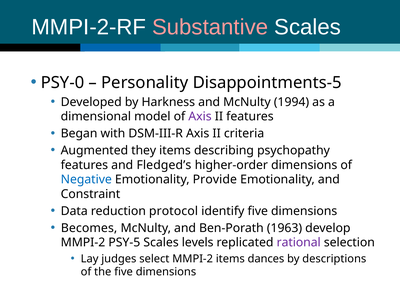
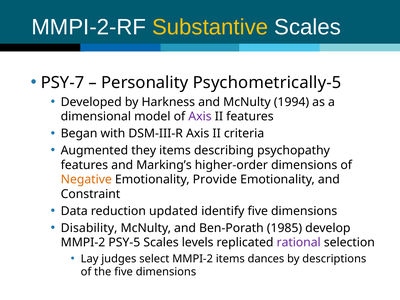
Substantive colour: pink -> yellow (210, 27)
PSY-0: PSY-0 -> PSY-7 (62, 83)
Disappointments-5: Disappointments-5 -> Psychometrically-5 (267, 83)
Fledged’s: Fledged’s -> Marking’s (164, 165)
Negative colour: blue -> orange (86, 180)
protocol: protocol -> updated (174, 211)
Becomes: Becomes -> Disability (89, 228)
1963: 1963 -> 1985 (285, 228)
